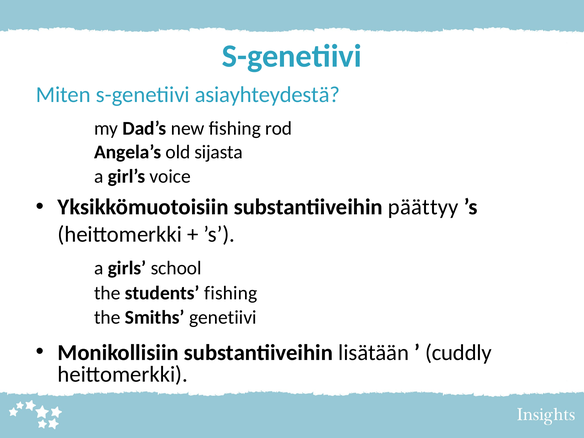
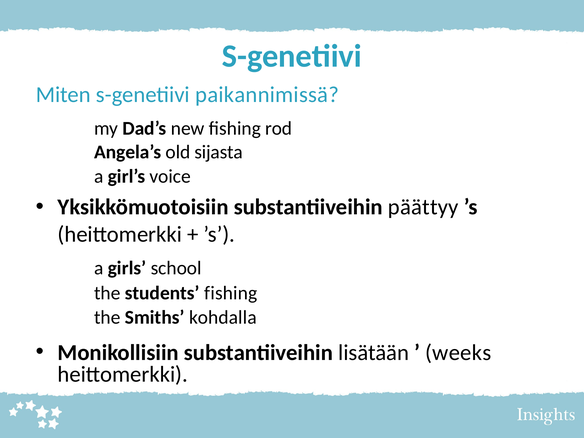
asiayhteydestä: asiayhteydestä -> paikannimissä (267, 95)
genetiivi: genetiivi -> kohdalla (223, 317)
cuddly: cuddly -> weeks (458, 353)
